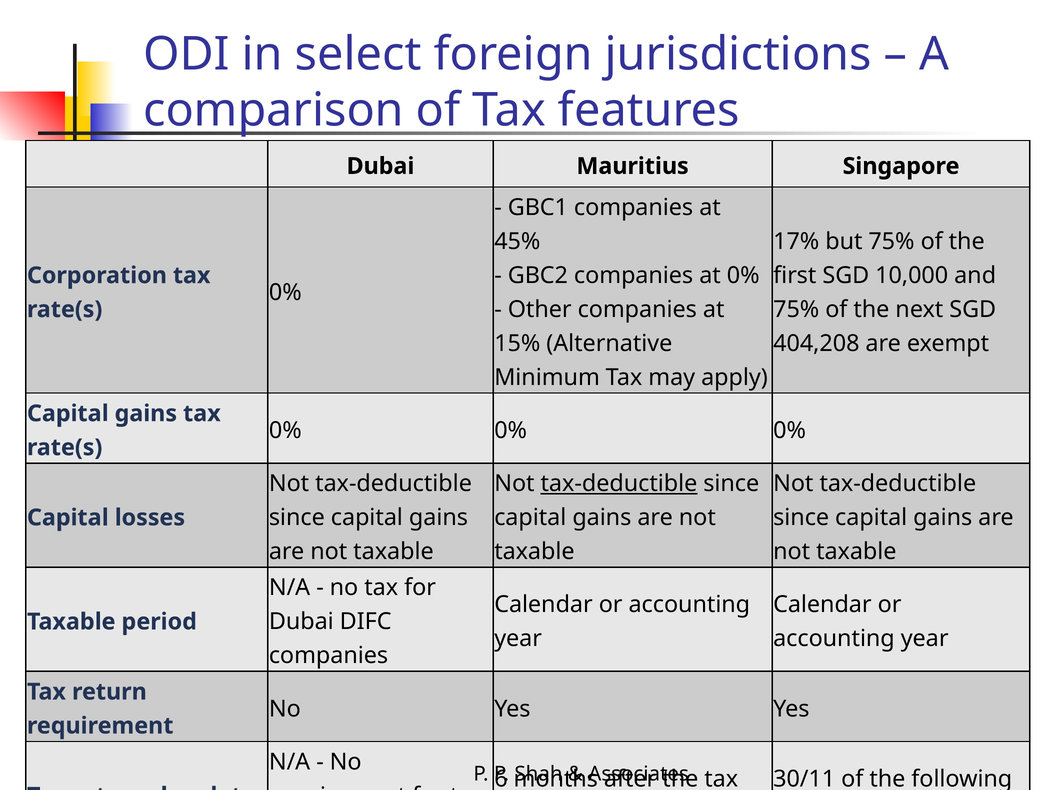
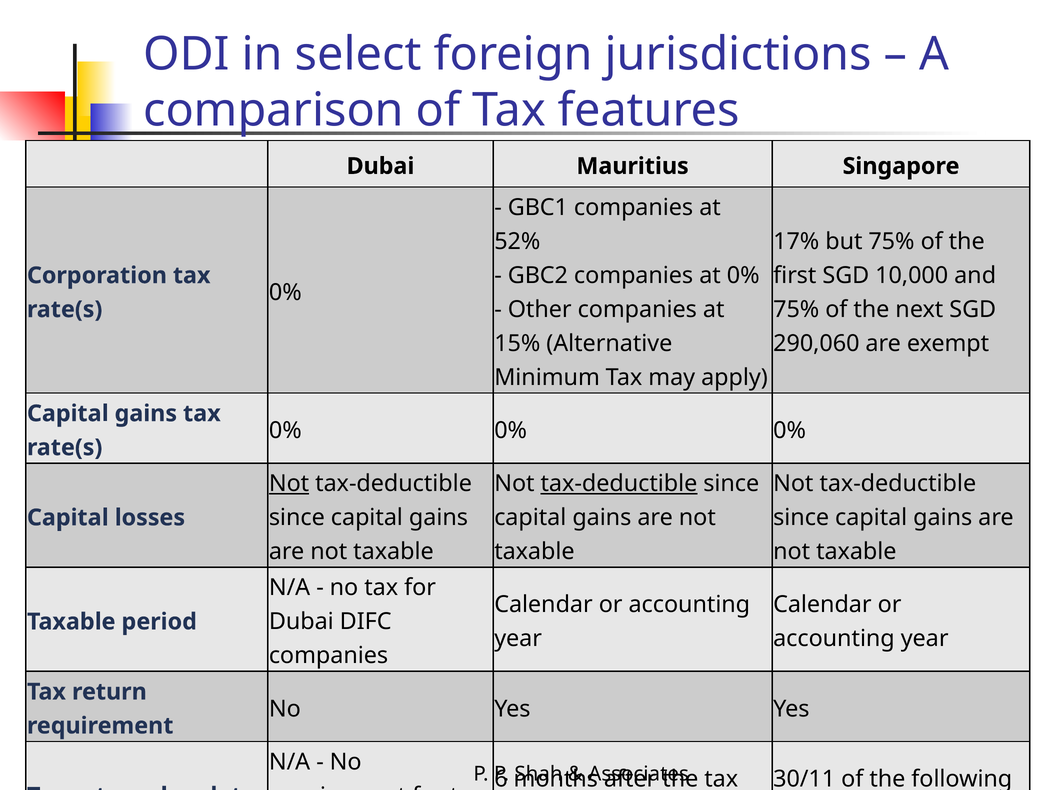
45%: 45% -> 52% (517, 241)
404,208: 404,208 -> 290,060 (816, 343)
Not underline: none -> present (289, 484)
